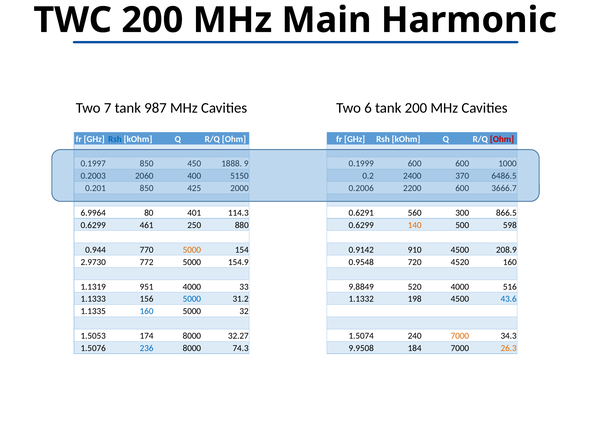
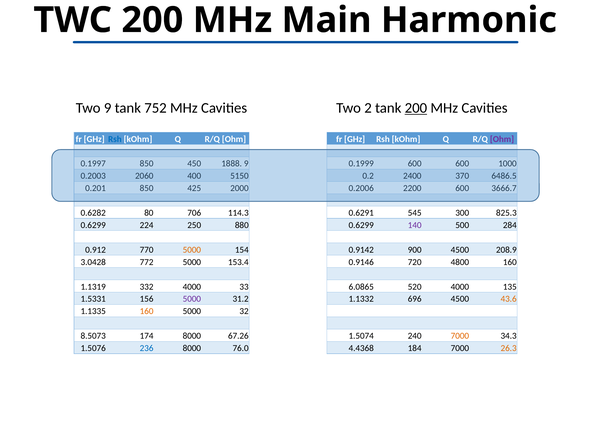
Two 7: 7 -> 9 (108, 108)
987: 987 -> 752 (156, 108)
6: 6 -> 2 (368, 108)
200 underline: none -> present (416, 108)
Ohm colour: red -> purple (502, 139)
6.9964: 6.9964 -> 0.6282 (93, 213)
401: 401 -> 706 (194, 213)
560: 560 -> 545 (415, 213)
866.5: 866.5 -> 825.3 (506, 213)
461: 461 -> 224 (147, 225)
140 colour: orange -> purple (415, 225)
598: 598 -> 284 (510, 225)
0.944: 0.944 -> 0.912 (96, 250)
910: 910 -> 900 (415, 250)
2.9730: 2.9730 -> 3.0428 (93, 262)
154.9: 154.9 -> 153.4 (238, 262)
0.9548: 0.9548 -> 0.9146 (361, 262)
4520: 4520 -> 4800 (460, 262)
951: 951 -> 332 (147, 287)
9.8849: 9.8849 -> 6.0865 (361, 287)
516: 516 -> 135 (510, 287)
1.1333: 1.1333 -> 1.5331 (93, 299)
5000 colour: blue -> purple (192, 299)
198: 198 -> 696 (415, 299)
43.6 colour: blue -> orange (509, 299)
160 colour: blue -> orange (147, 311)
1.5053: 1.5053 -> 8.5073 (93, 336)
32.27: 32.27 -> 67.26 (238, 336)
74.3: 74.3 -> 76.0 (241, 348)
9.9508: 9.9508 -> 4.4368 (361, 348)
